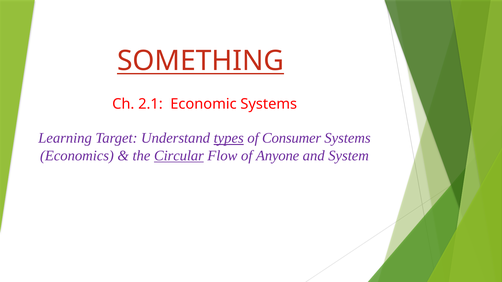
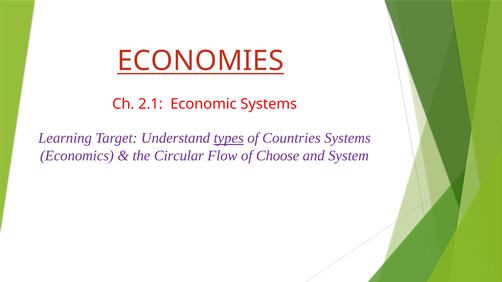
SOMETHING: SOMETHING -> ECONOMIES (200, 61)
Consumer: Consumer -> Countries (291, 138)
Circular underline: present -> none (179, 156)
Anyone: Anyone -> Choose (278, 156)
